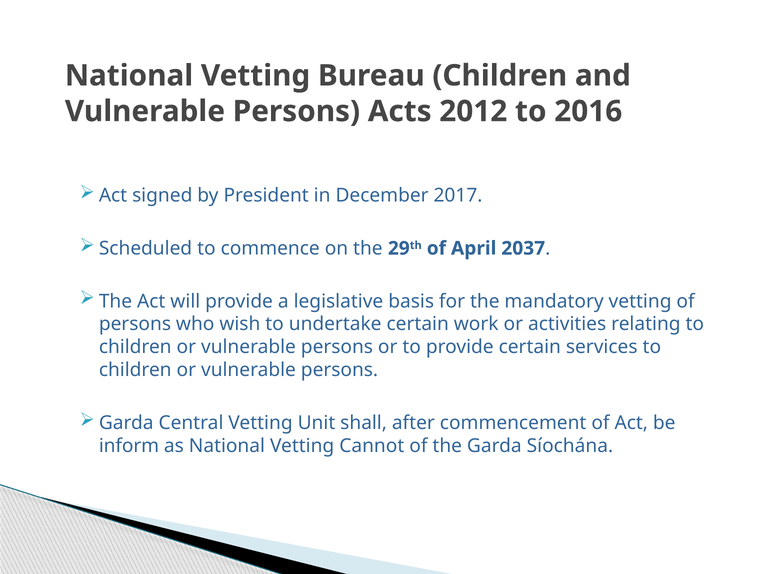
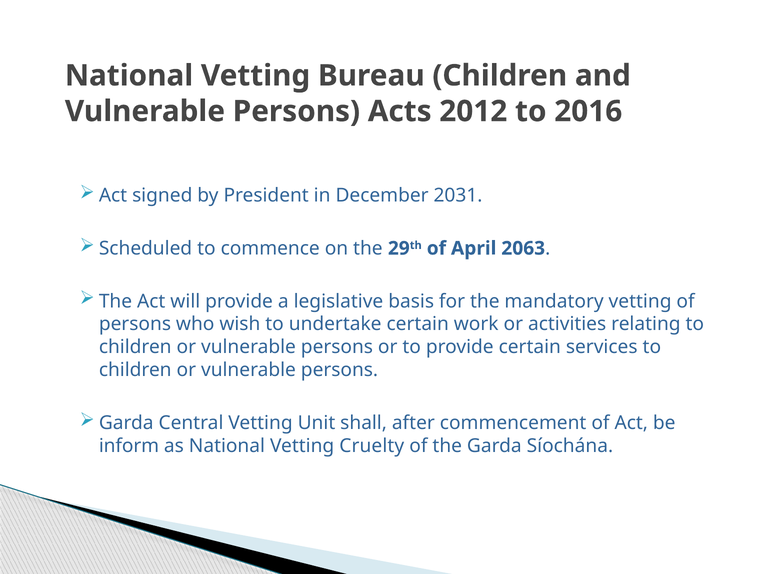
2017: 2017 -> 2031 (458, 196)
2037: 2037 -> 2063 (523, 249)
Cannot: Cannot -> Cruelty (372, 446)
